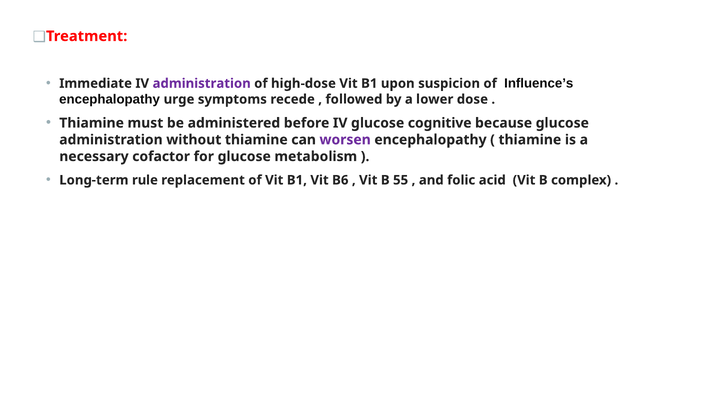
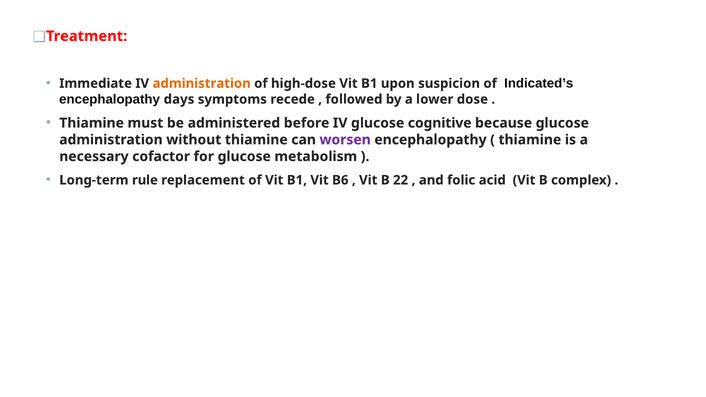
administration colour: purple -> orange (202, 83)
Influence’s: Influence’s -> Indicated’s (539, 83)
urge: urge -> days (179, 99)
55: 55 -> 22 (401, 180)
